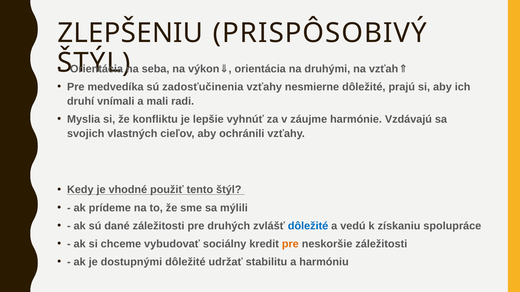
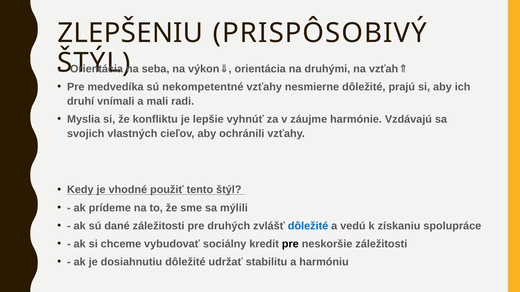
zadosťučinenia: zadosťučinenia -> nekompetentné (203, 87)
pre colour: orange -> black (290, 244)
dostupnými: dostupnými -> dosiahnutiu (131, 262)
